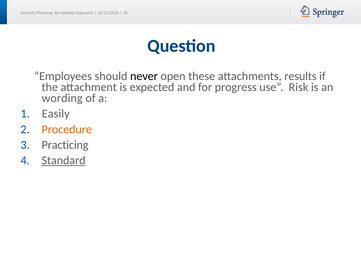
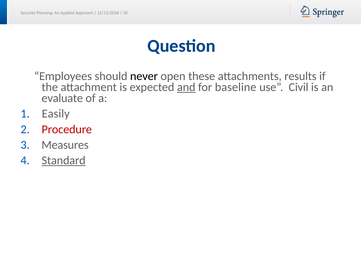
and underline: none -> present (186, 87)
progress: progress -> baseline (236, 87)
Risk: Risk -> Civil (299, 87)
wording: wording -> evaluate (62, 98)
Procedure colour: orange -> red (67, 129)
Practicing: Practicing -> Measures (65, 145)
